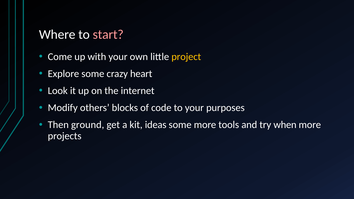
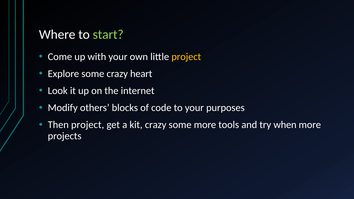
start colour: pink -> light green (108, 34)
Then ground: ground -> project (88, 125)
kit ideas: ideas -> crazy (156, 125)
